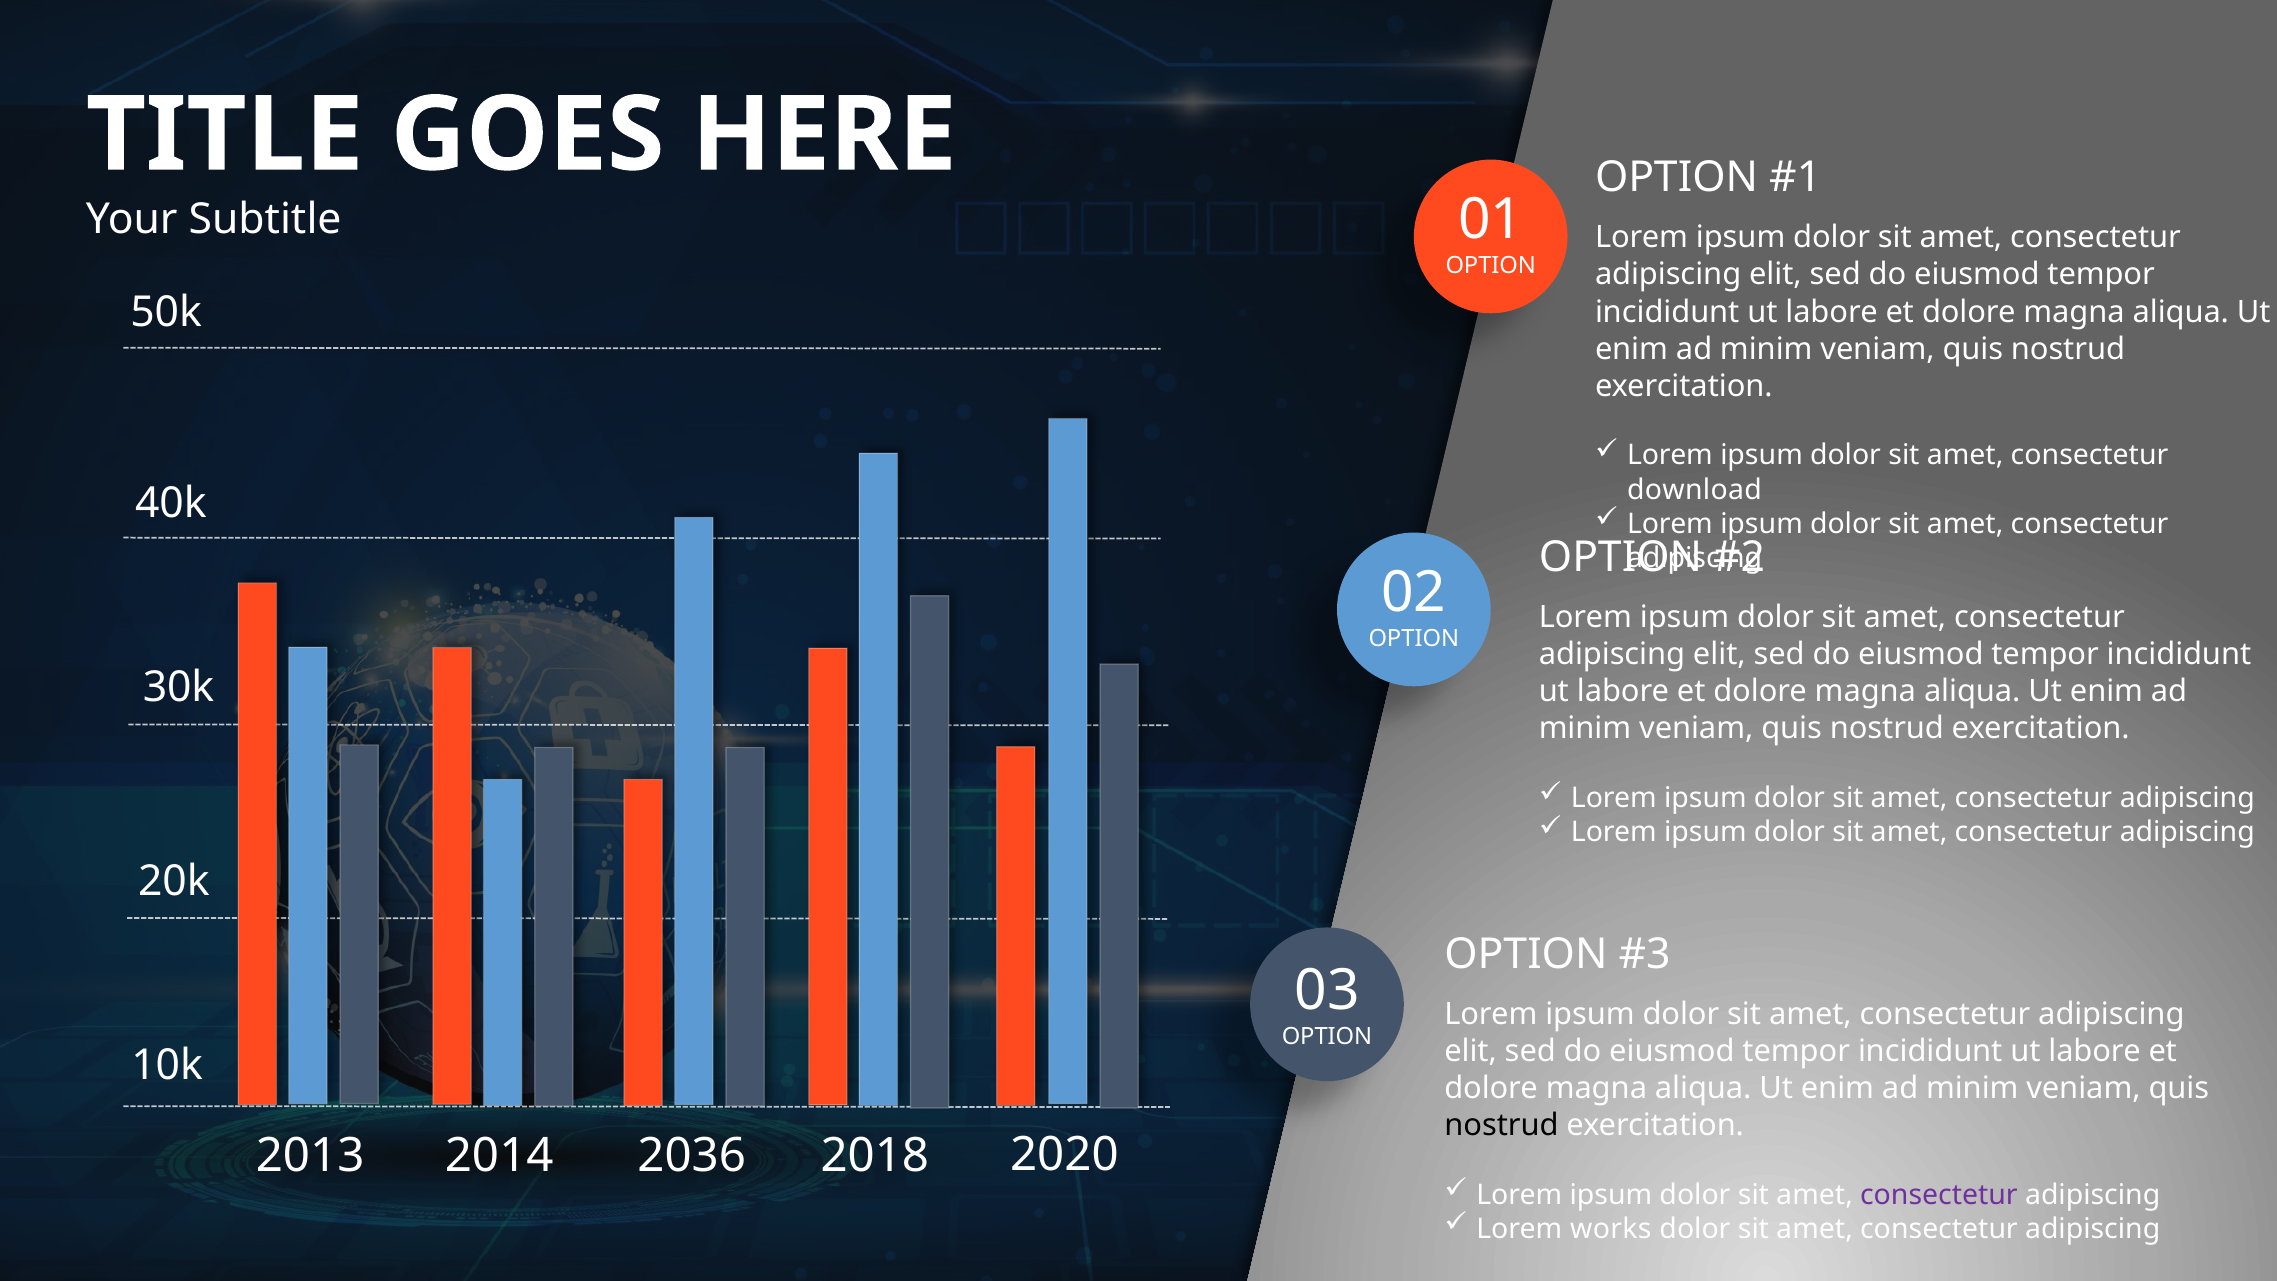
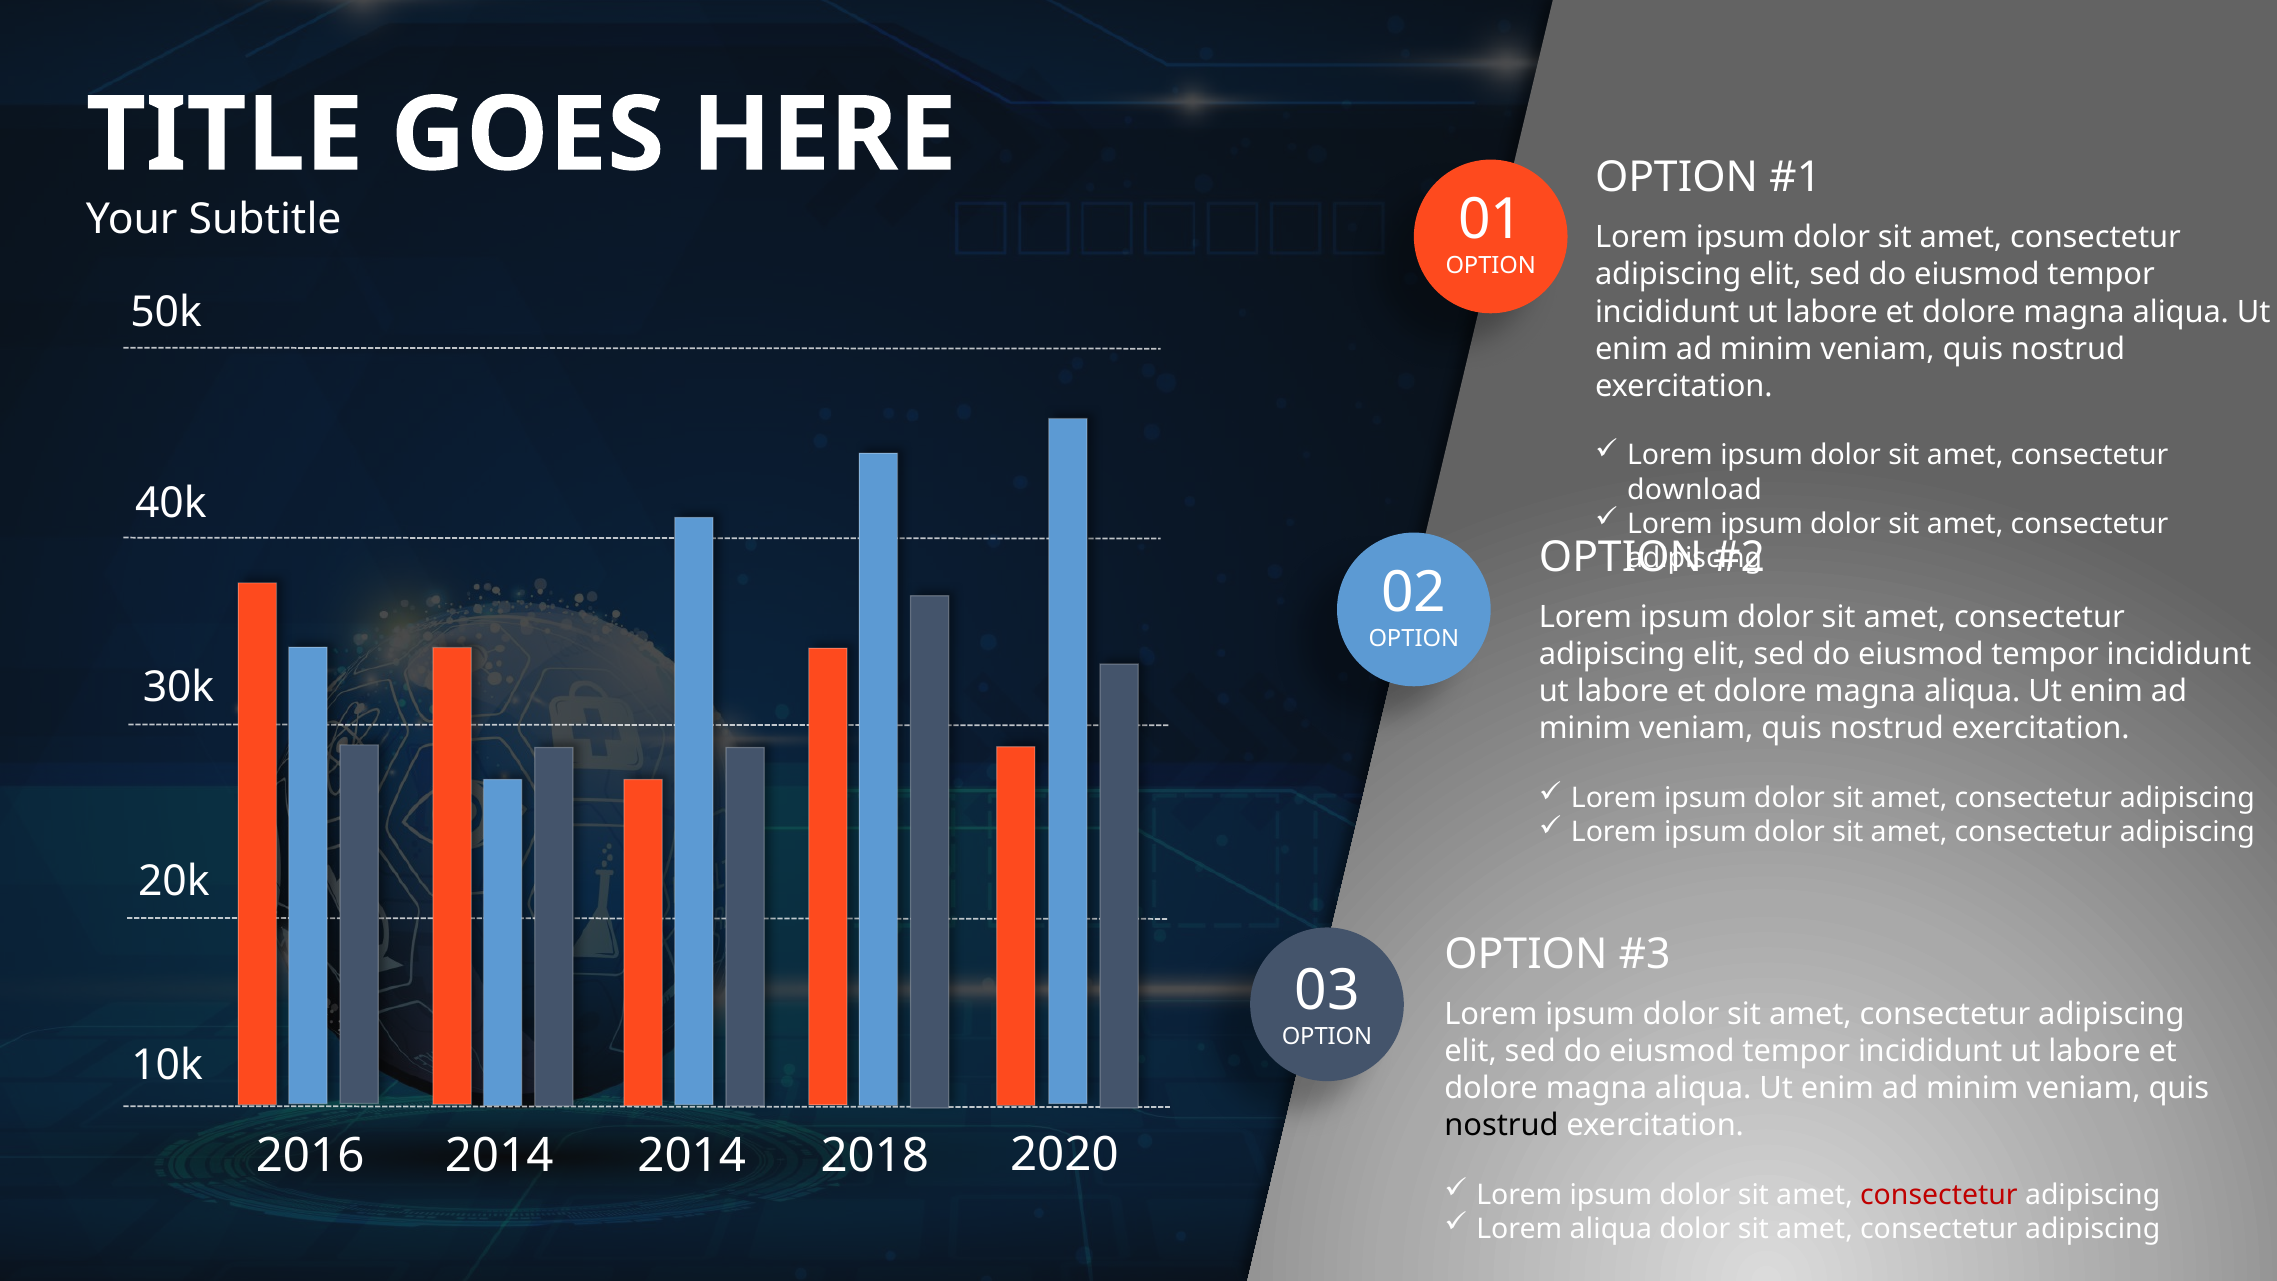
2013: 2013 -> 2016 (310, 1155)
2014 2036: 2036 -> 2014 (692, 1155)
consectetur colour: purple -> red (1939, 1195)
Lorem works: works -> aliqua (1611, 1229)
